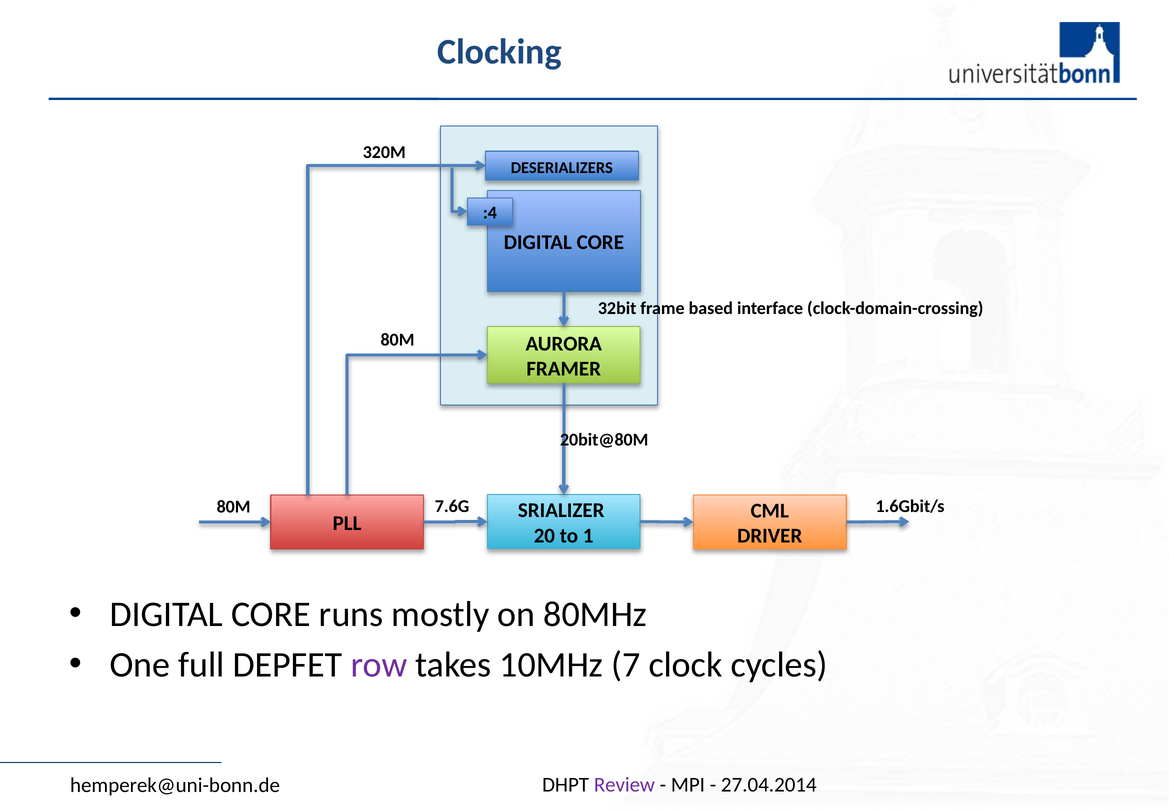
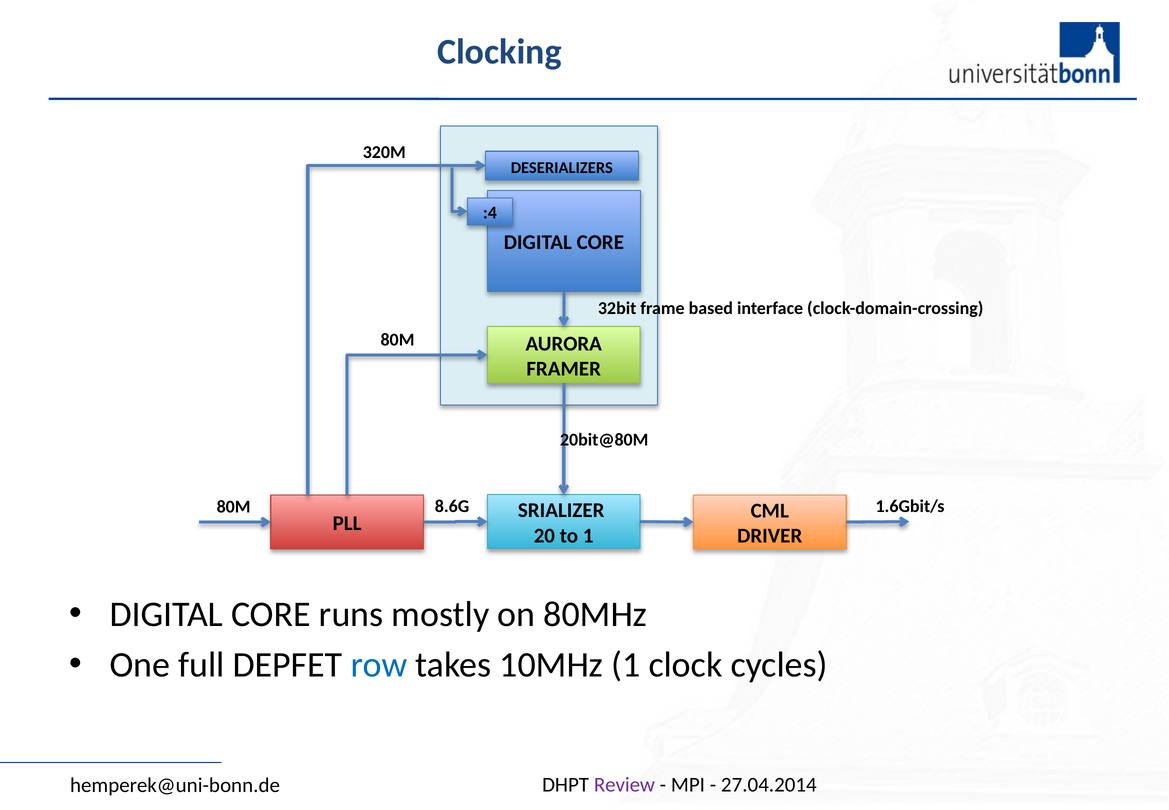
7.6G: 7.6G -> 8.6G (452, 506)
row colour: purple -> blue (379, 664)
10MHz 7: 7 -> 1 (626, 664)
